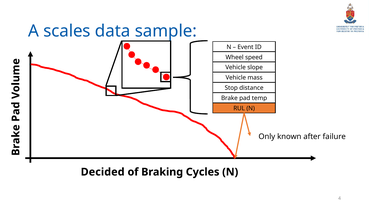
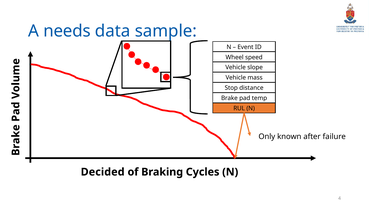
scales: scales -> needs (67, 31)
